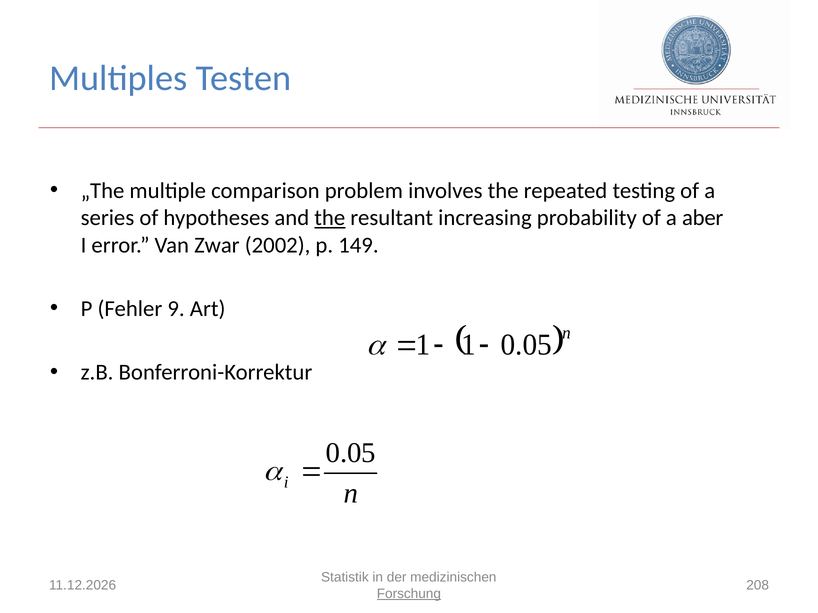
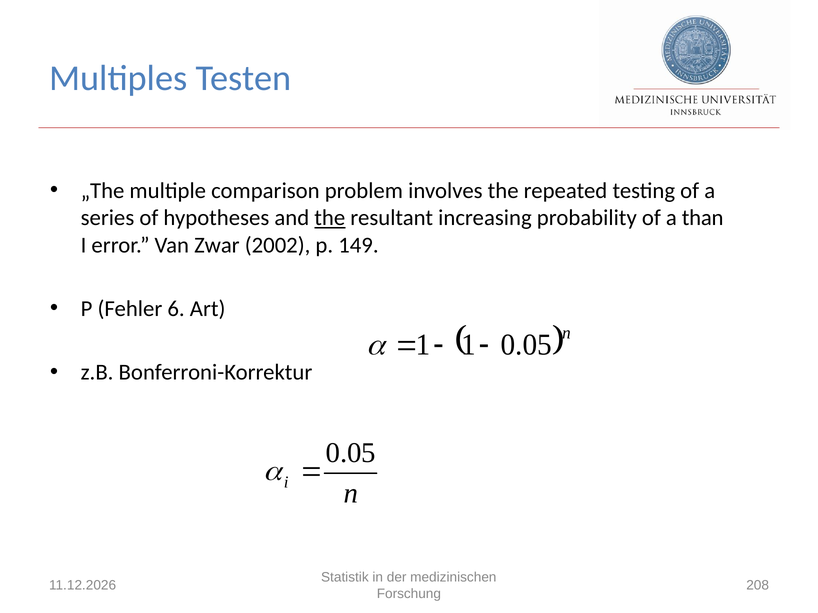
aber: aber -> than (703, 218)
9: 9 -> 6 (176, 309)
Forschung underline: present -> none (409, 594)
